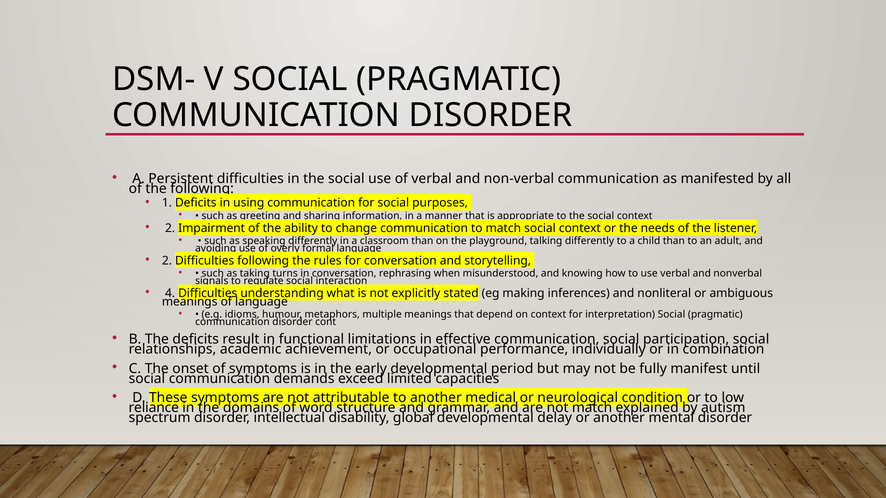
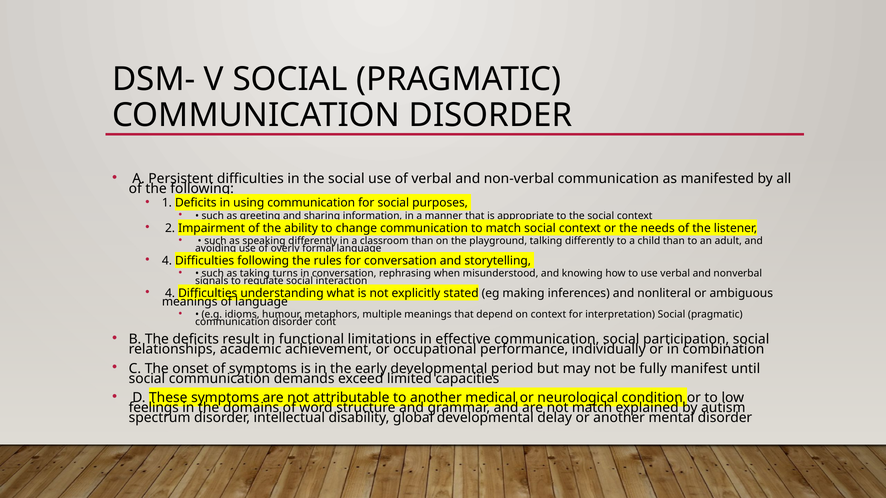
2: 2 -> 4 (167, 261)
reliance: reliance -> feelings (154, 408)
